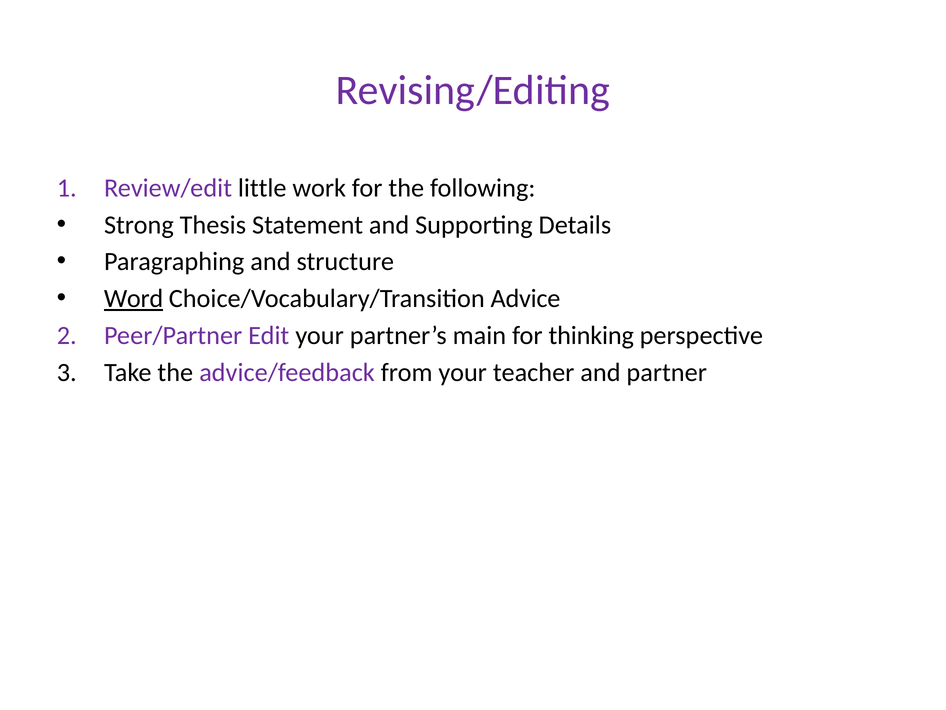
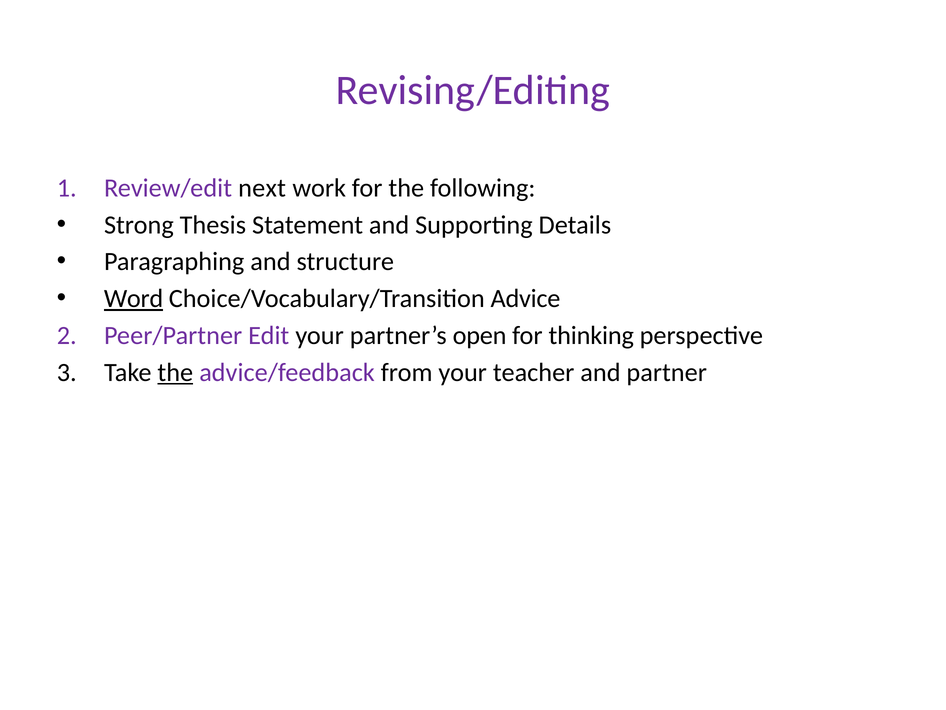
little: little -> next (262, 188)
main: main -> open (480, 335)
the underline: none -> present (175, 372)
